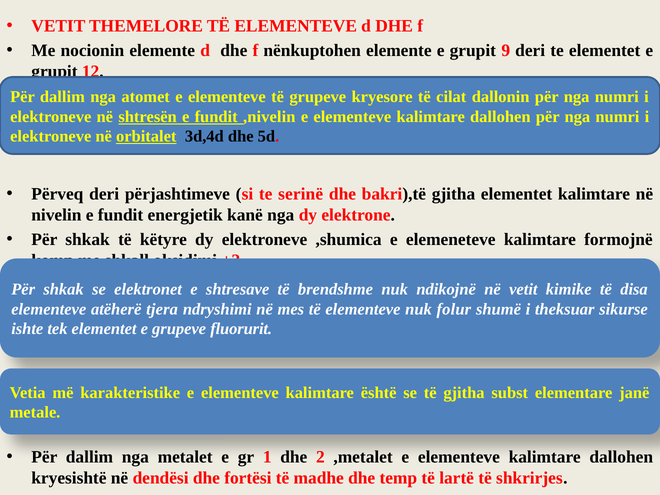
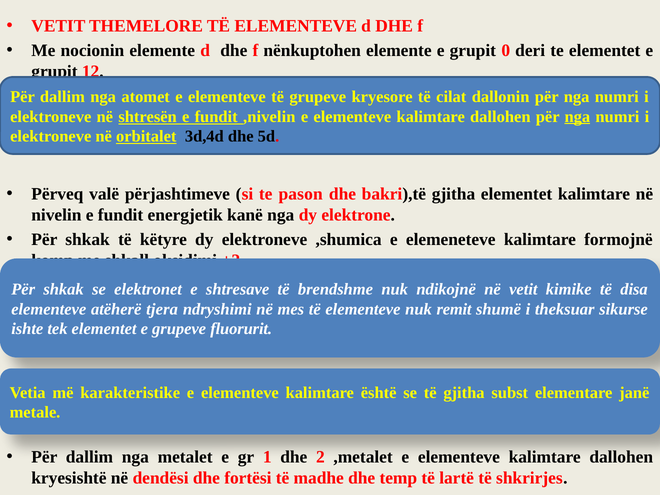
9: 9 -> 0 (506, 51)
nga underline: none -> present (577, 117)
Përveq deri: deri -> valë (104, 194)
serinë: serinë -> pason (301, 194)
folur: folur -> remit (454, 309)
